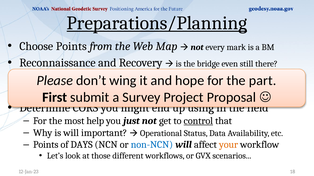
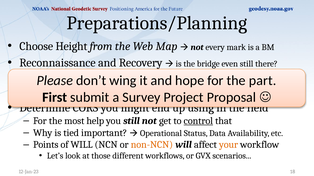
Preparations/Planning underline: present -> none (157, 23)
Choose Points: Points -> Height (71, 46)
you just: just -> still (132, 121)
is will: will -> tied (71, 133)
of DAYS: DAYS -> WILL (82, 145)
non-NCN colour: blue -> orange (152, 145)
